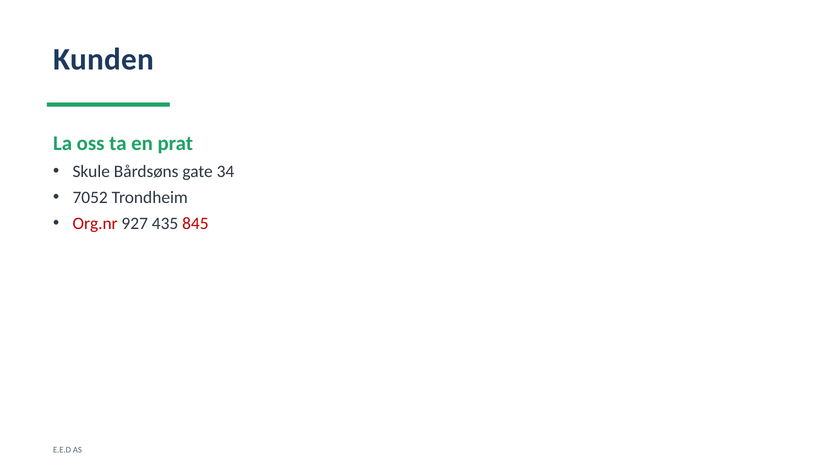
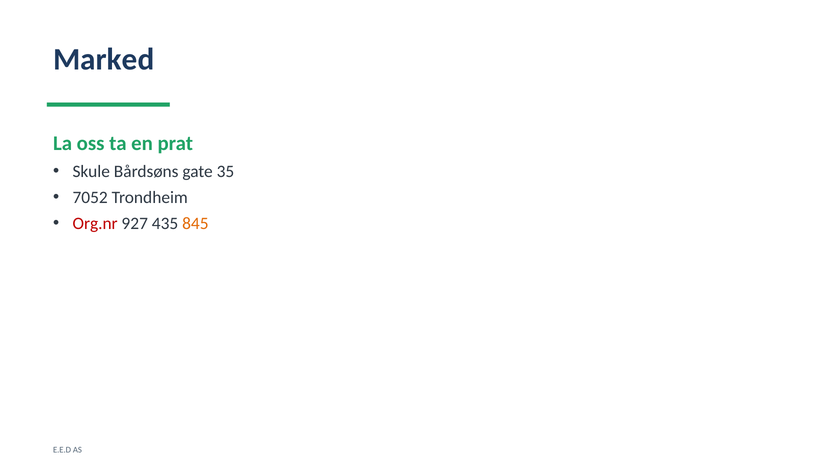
Kunden: Kunden -> Marked (104, 59)
34: 34 -> 35 (225, 171)
845 colour: red -> orange (195, 223)
